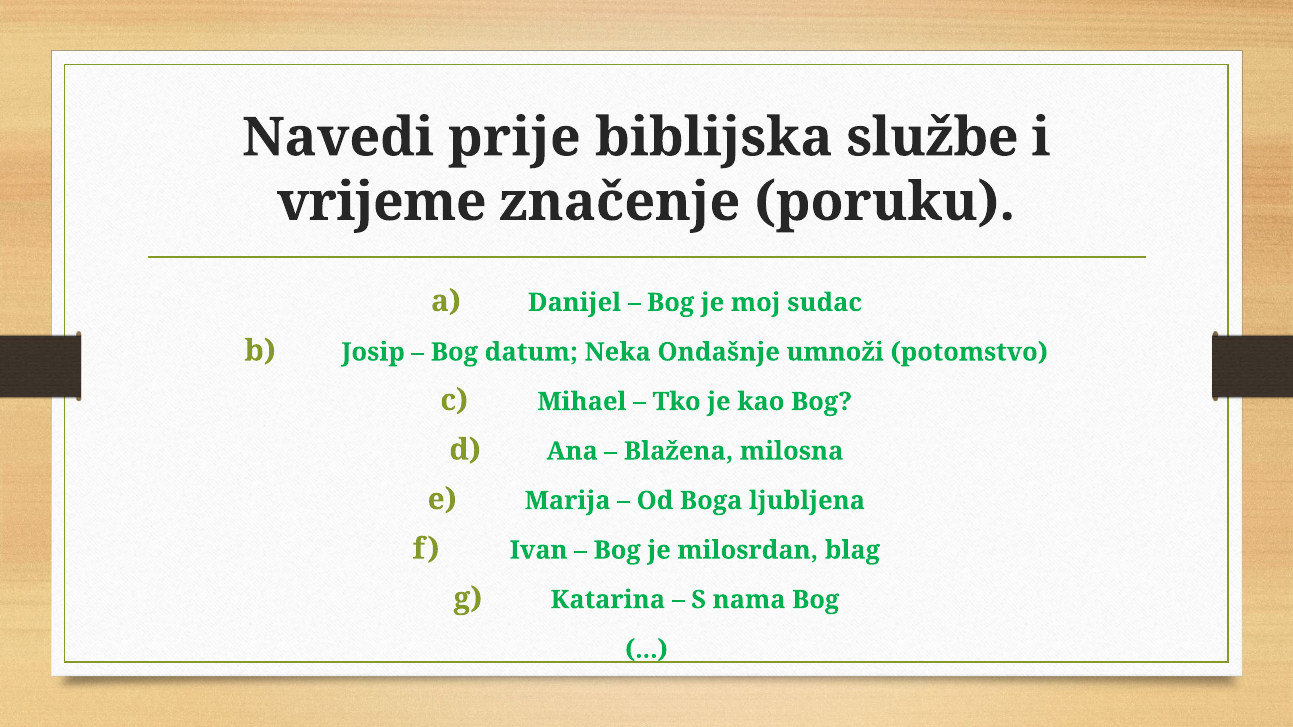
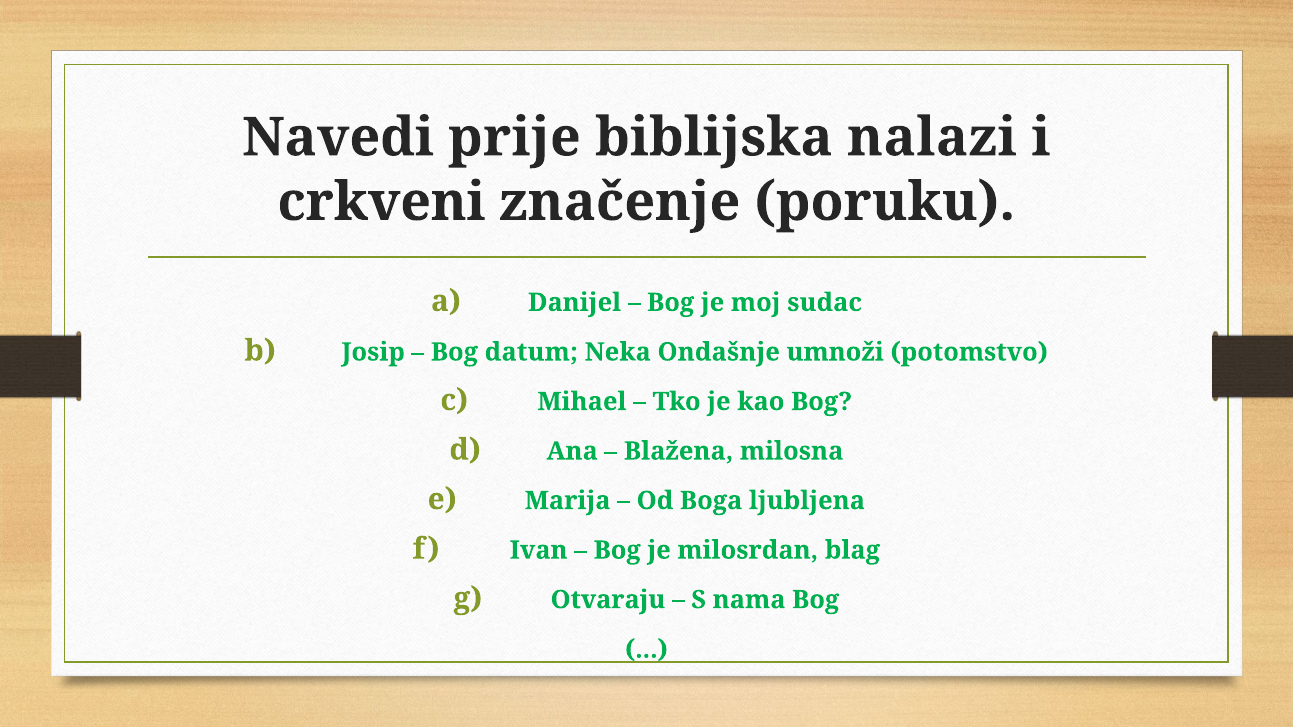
službe: službe -> nalazi (932, 138)
vrijeme: vrijeme -> crkveni (382, 202)
Katarina: Katarina -> Otvaraju (608, 600)
